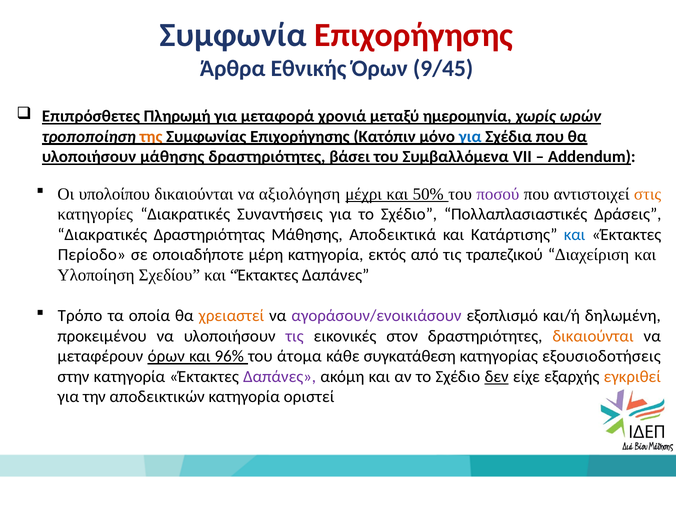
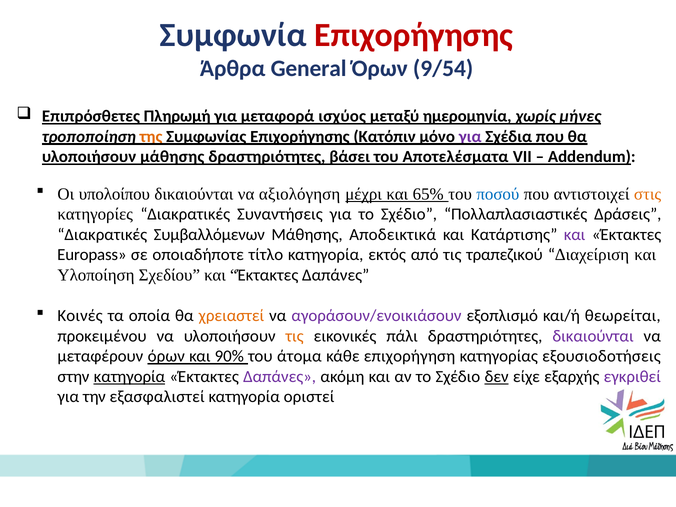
Εθνικής: Εθνικής -> General (309, 69)
9/45: 9/45 -> 9/54 (443, 69)
χρονιά: χρονιά -> ισχύος (342, 116)
ωρών: ωρών -> μήνες (580, 116)
για colour: blue -> purple (470, 137)
Συμβαλλόμενα: Συμβαλλόμενα -> Αποτελέσματα (455, 157)
50%: 50% -> 65% (428, 194)
ποσού colour: purple -> blue (498, 194)
Δραστηριότητας: Δραστηριότητας -> Συμβαλλόμενων (209, 235)
και colour: blue -> purple (575, 235)
Περίοδο: Περίοδο -> Europass (92, 255)
μέρη: μέρη -> τίτλο (266, 255)
Τρόπο: Τρόπο -> Κοινές (80, 316)
δηλωμένη: δηλωμένη -> θεωρείται (623, 316)
τις colour: purple -> orange (295, 336)
στον: στον -> πάλι (402, 336)
δικαιούνται colour: orange -> purple (593, 336)
96%: 96% -> 90% (229, 356)
συγκατάθεση: συγκατάθεση -> επιχορήγηση (410, 356)
κατηγορία underline: none -> present (129, 377)
εγκριθεί colour: orange -> purple (632, 377)
αποδεικτικών: αποδεικτικών -> εξασφαλιστεί (157, 397)
